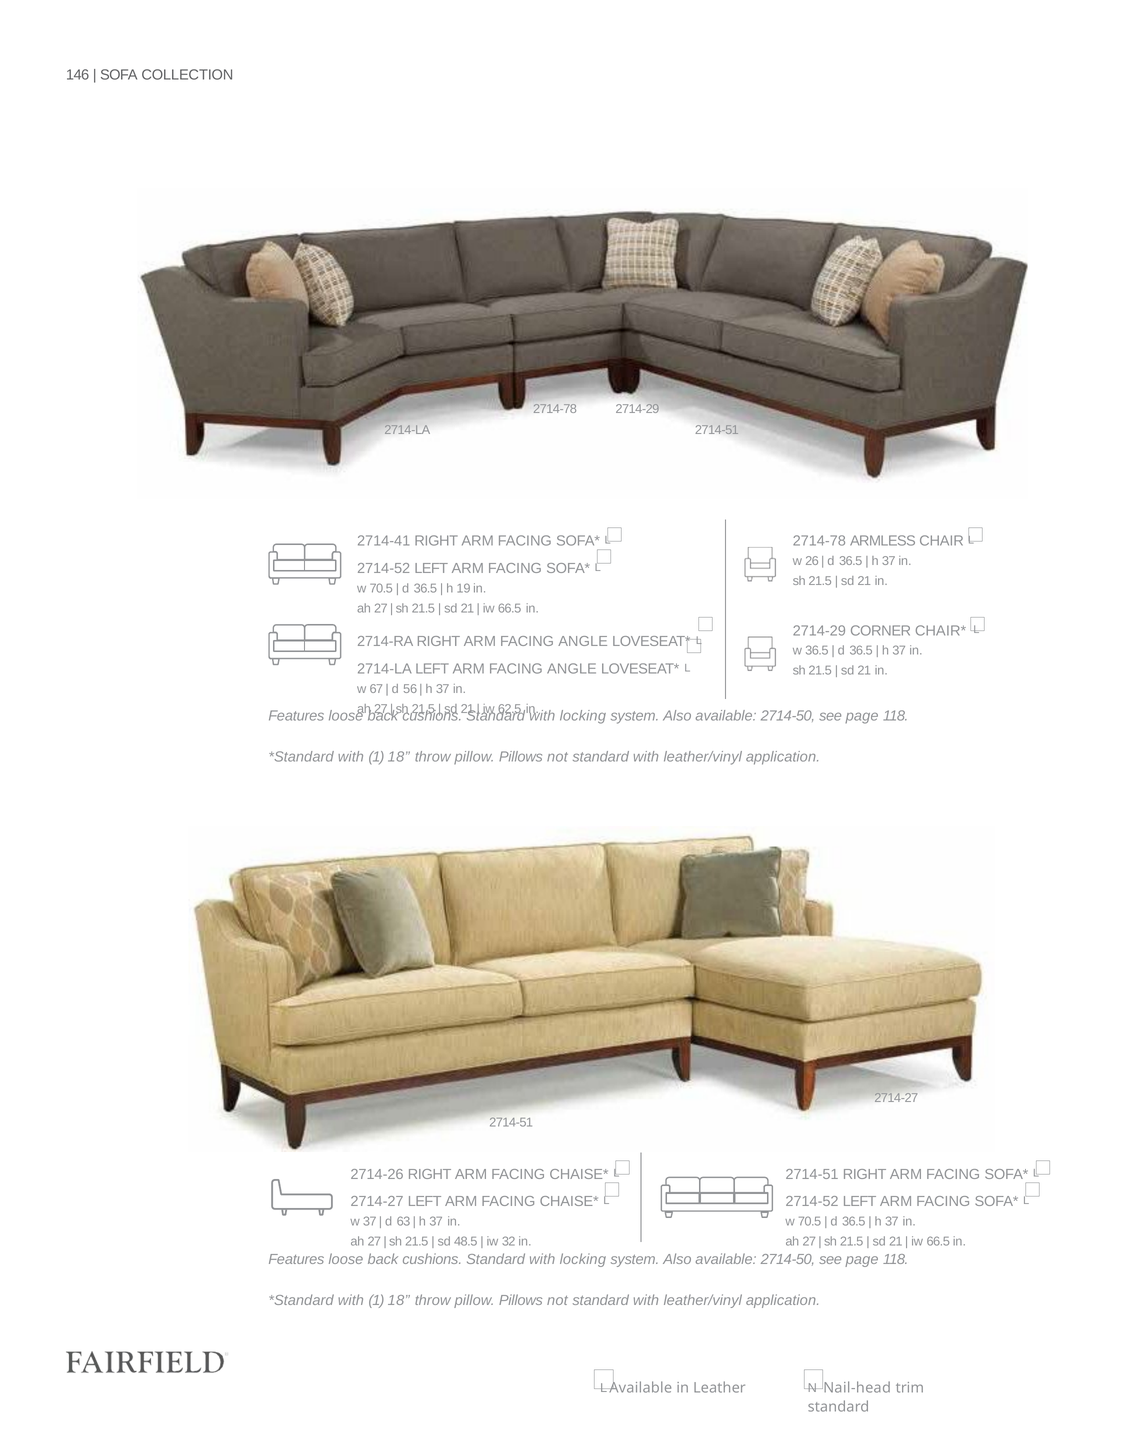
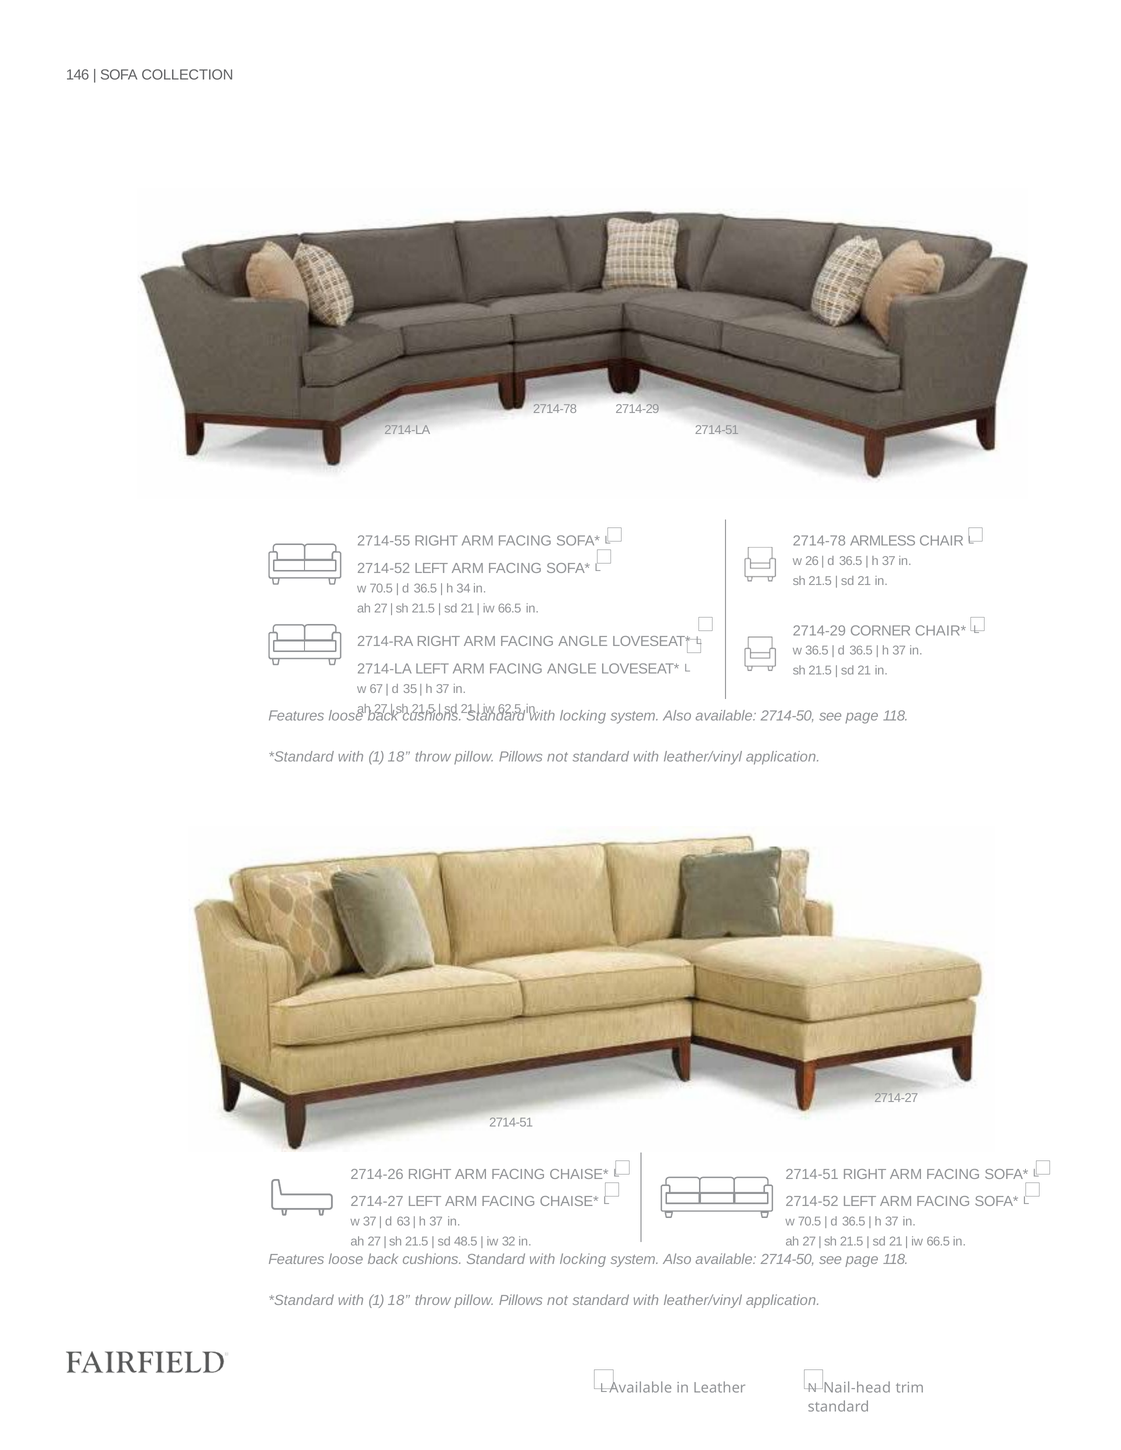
2714-41: 2714-41 -> 2714-55 (384, 541)
19: 19 -> 34 (464, 589)
56: 56 -> 35 (410, 689)
